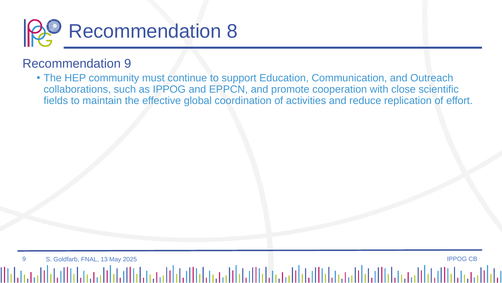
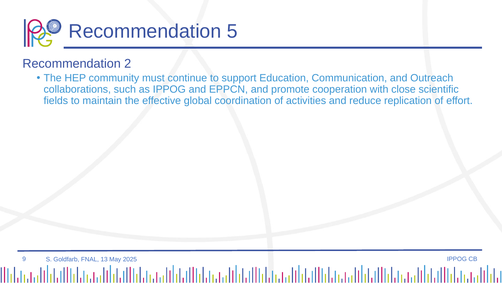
8: 8 -> 5 (232, 31)
Recommendation 9: 9 -> 2 (128, 64)
